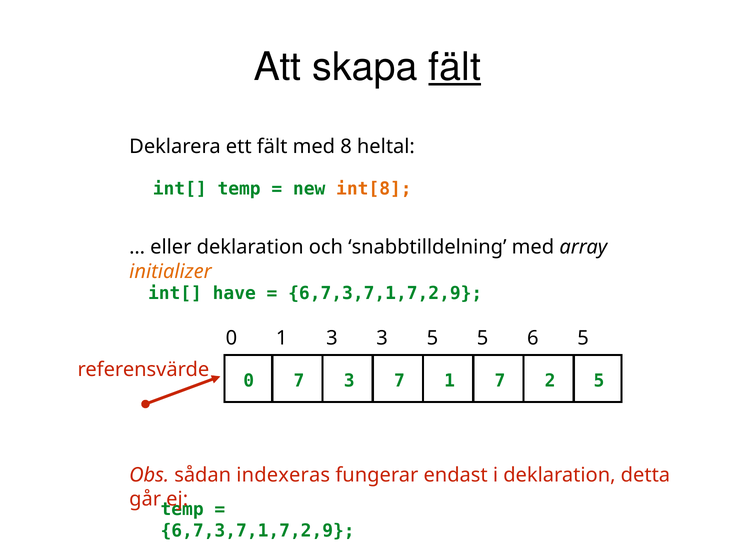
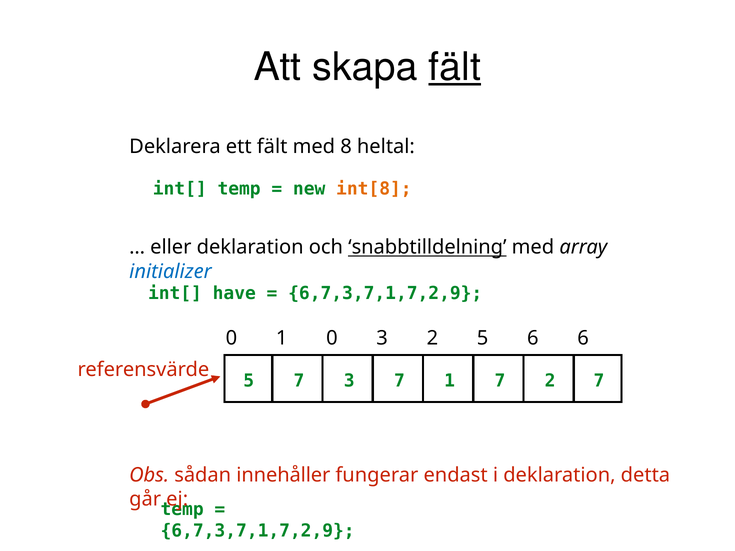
snabbtilldelning underline: none -> present (427, 247)
initializer colour: orange -> blue (170, 272)
1 3: 3 -> 0 (332, 338)
3 5: 5 -> 2 (432, 338)
6 5: 5 -> 6 (583, 338)
0: 0 -> 5 (249, 381)
2 5: 5 -> 7 (599, 381)
indexeras: indexeras -> innehåller (283, 475)
